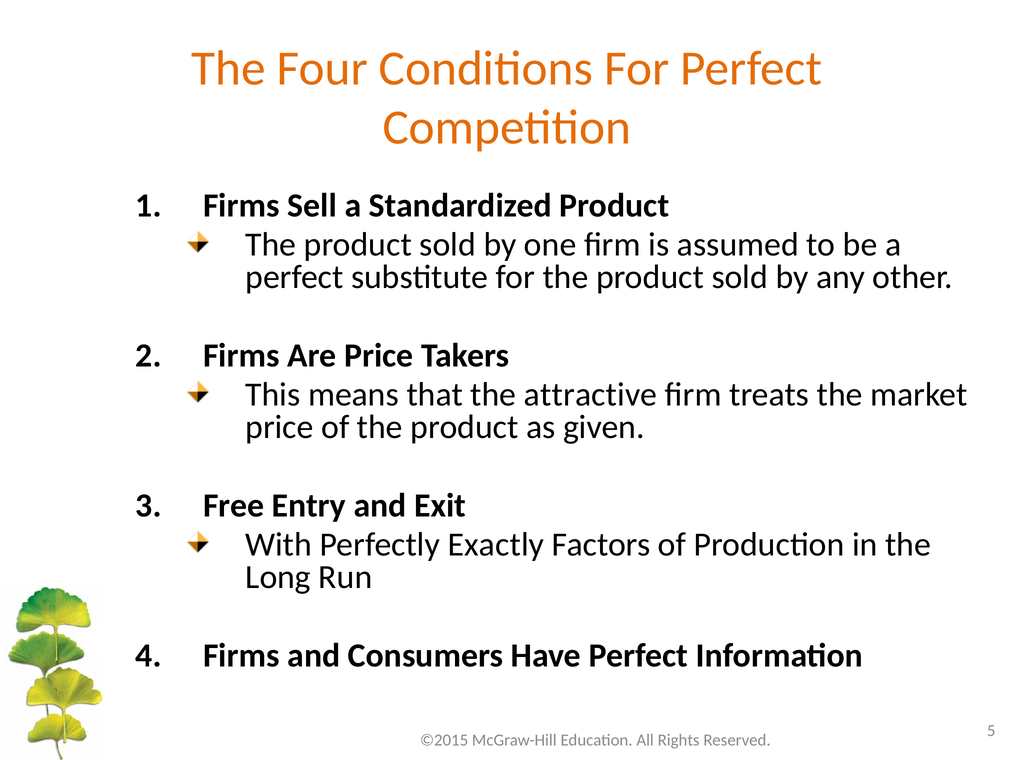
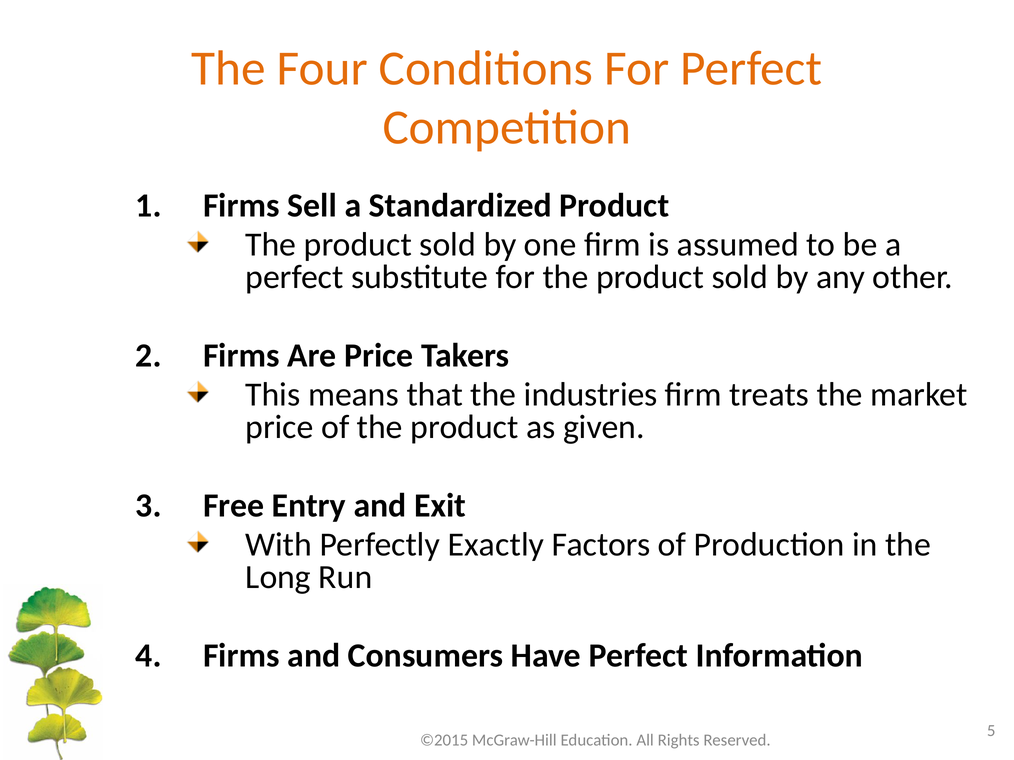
attractive: attractive -> industries (591, 395)
